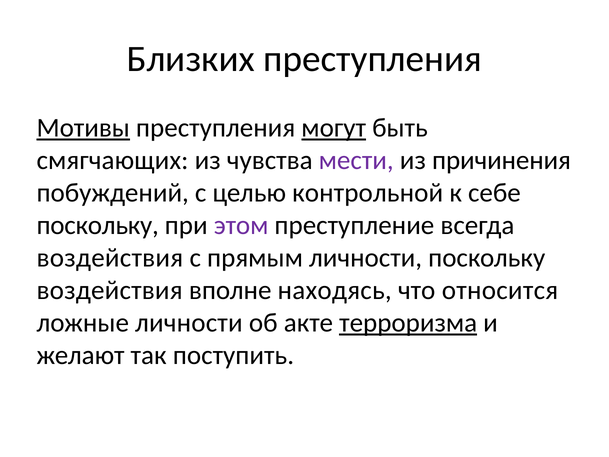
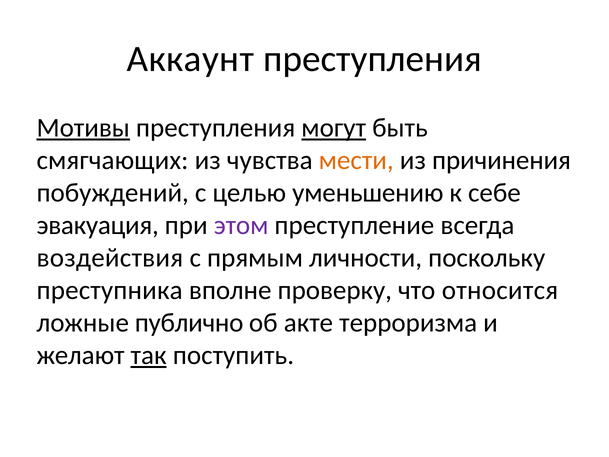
Близких: Близких -> Аккаунт (190, 59)
мести colour: purple -> orange (356, 160)
контрольной: контрольной -> уменьшению (368, 193)
поскольку: поскольку -> эвакуация (98, 225)
воздействия: воздействия -> преступника (110, 290)
находясь: находясь -> проверку (335, 290)
ложные личности: личности -> публично (189, 323)
терроризма underline: present -> none (408, 323)
так underline: none -> present (149, 355)
